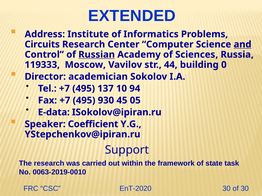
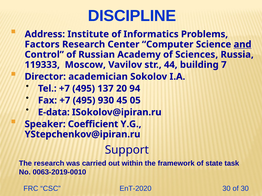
EXTENDED: EXTENDED -> DISCIPLINE (132, 16)
Circuits: Circuits -> Factors (42, 44)
Russian underline: present -> none (97, 55)
0: 0 -> 7 (224, 65)
10: 10 -> 20 (122, 89)
